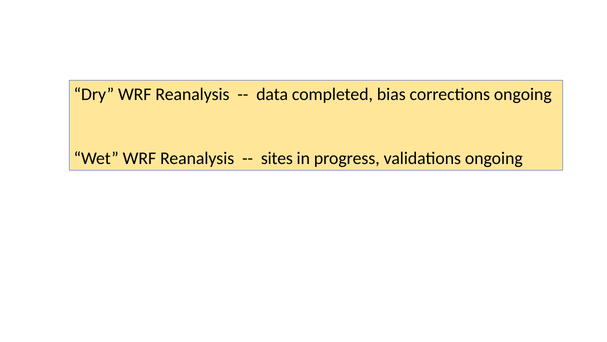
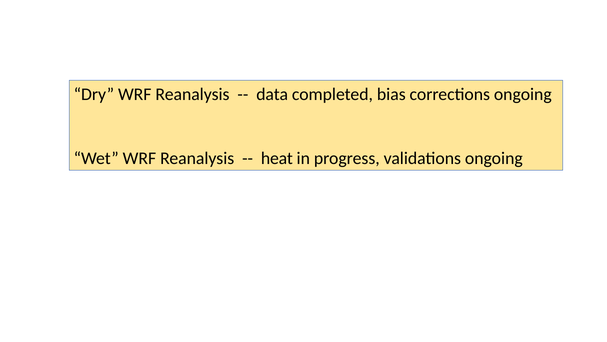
sites: sites -> heat (277, 158)
